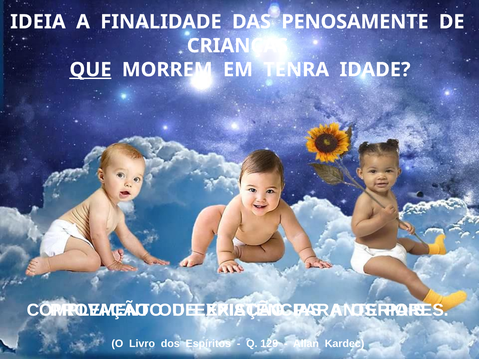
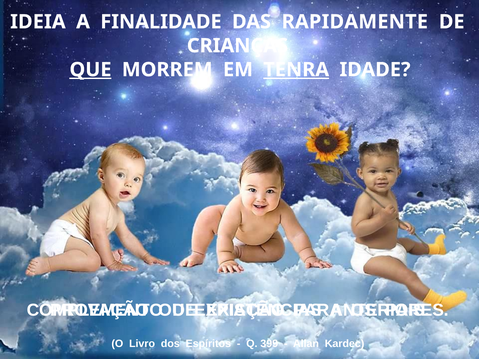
PENOSAMENTE: PENOSAMENTE -> RAPIDAMENTE (355, 22)
TENRA underline: none -> present (296, 70)
129: 129 -> 399 (269, 344)
